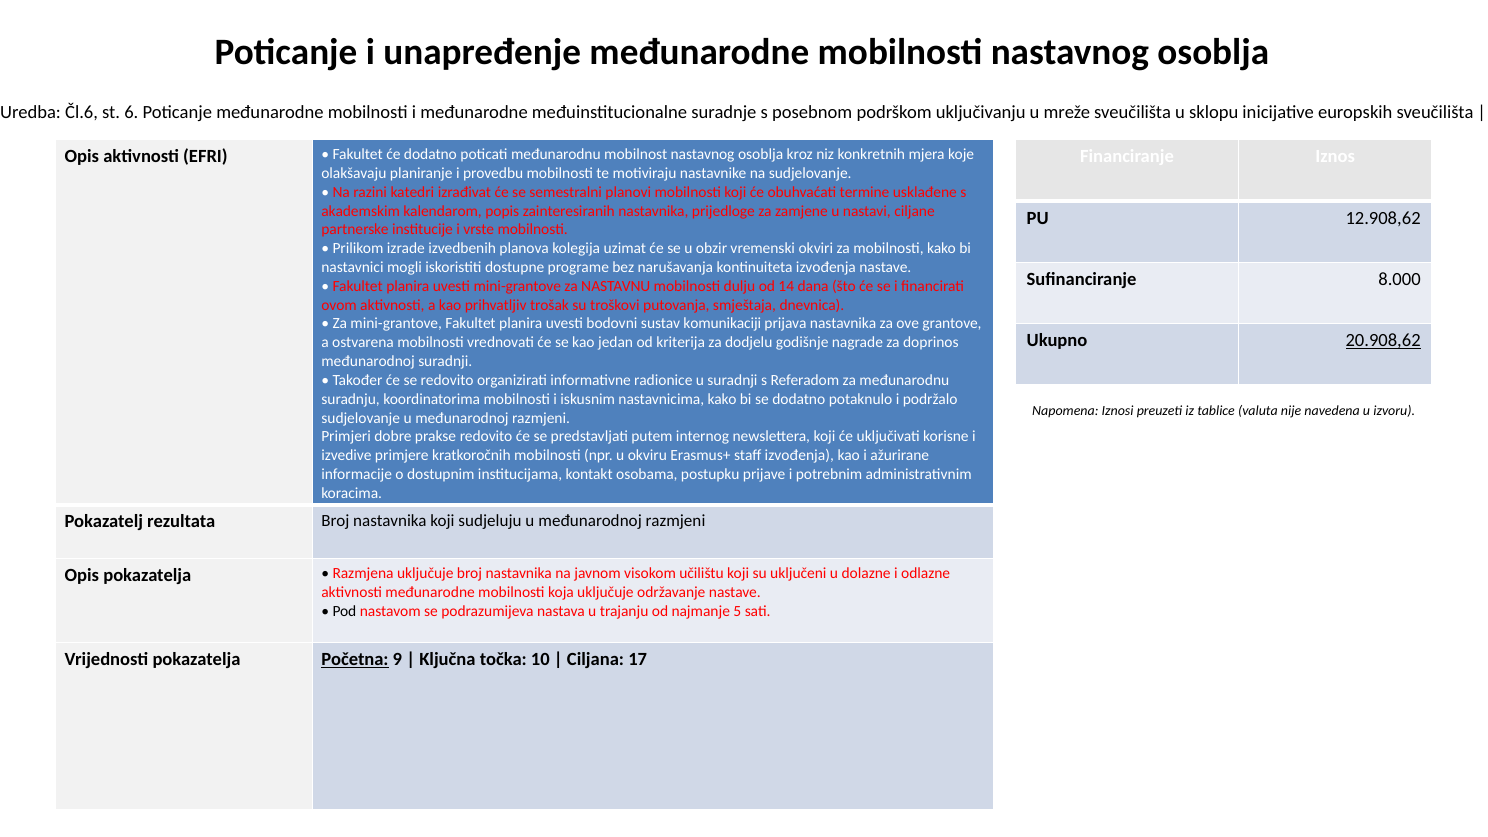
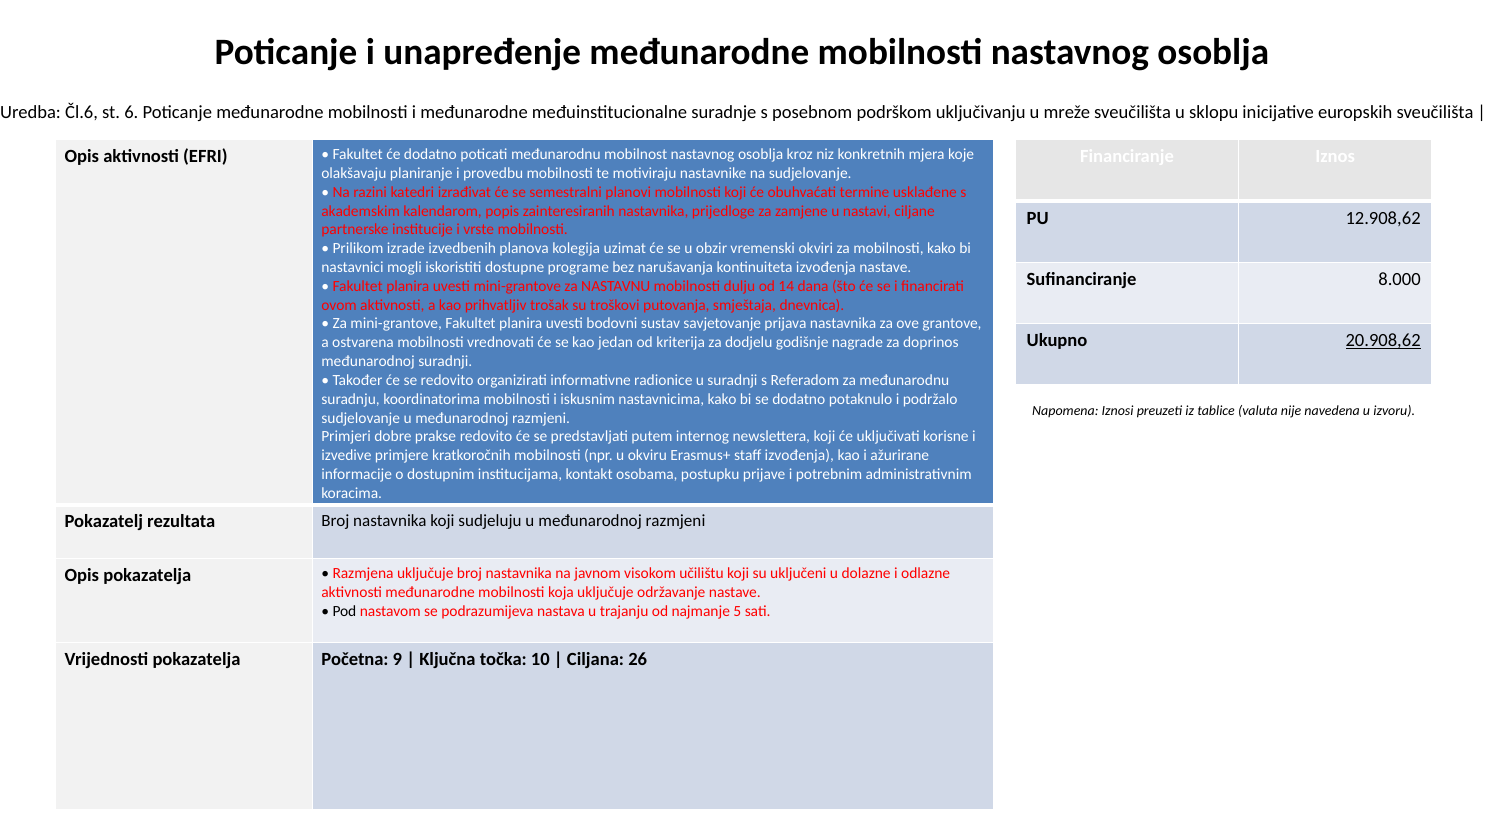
komunikaciji: komunikaciji -> savjetovanje (722, 324)
Početna underline: present -> none (355, 660)
17: 17 -> 26 (638, 660)
